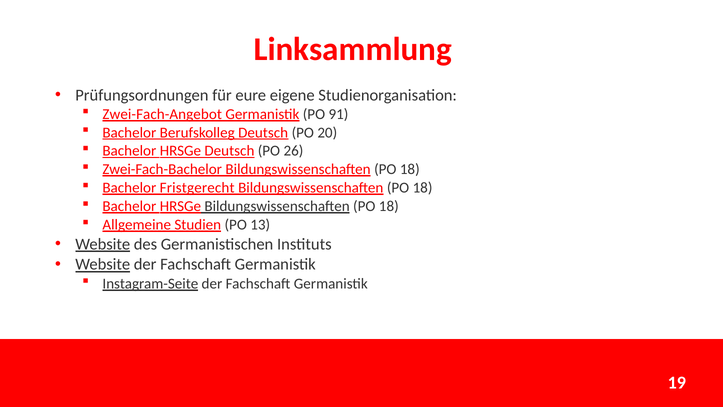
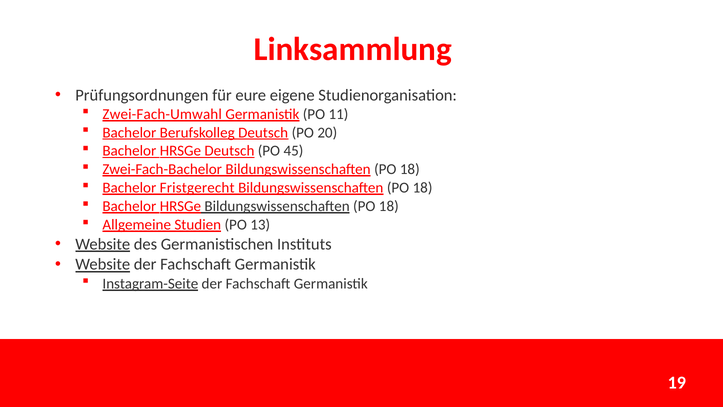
Zwei-Fach-Angebot: Zwei-Fach-Angebot -> Zwei-Fach-Umwahl (162, 114)
91: 91 -> 11 (338, 114)
26: 26 -> 45 (293, 151)
